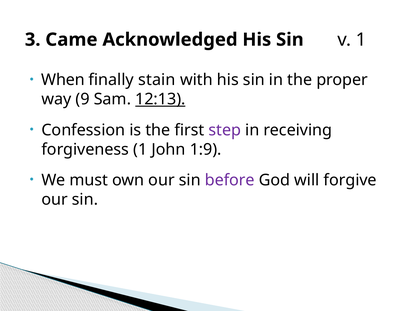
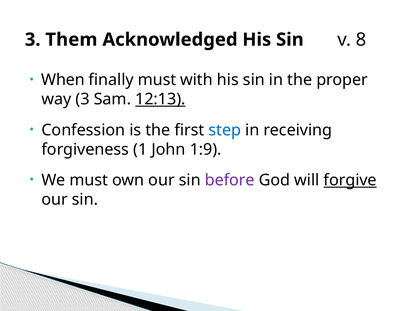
Came: Came -> Them (71, 40)
v 1: 1 -> 8 (361, 40)
finally stain: stain -> must (157, 80)
way 9: 9 -> 3 (83, 99)
step colour: purple -> blue (225, 130)
forgive underline: none -> present (350, 180)
